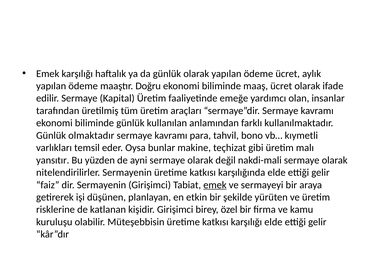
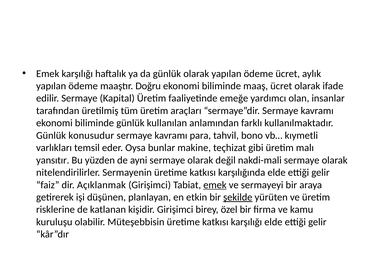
olmaktadır: olmaktadır -> konusudur (91, 136)
dir Sermayenin: Sermayenin -> Açıklanmak (101, 185)
şekilde underline: none -> present (238, 197)
